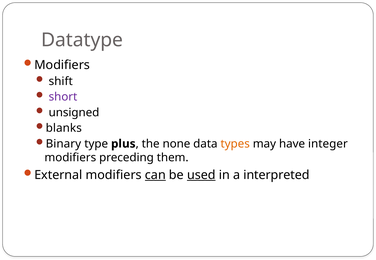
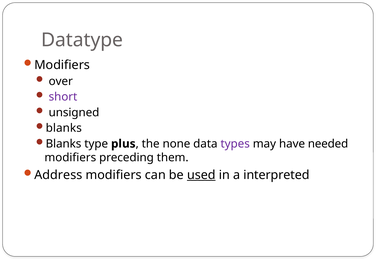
shift: shift -> over (61, 81)
Binary: Binary -> Blanks (63, 144)
types colour: orange -> purple (235, 144)
integer: integer -> needed (328, 144)
External: External -> Address (58, 175)
can underline: present -> none (155, 175)
